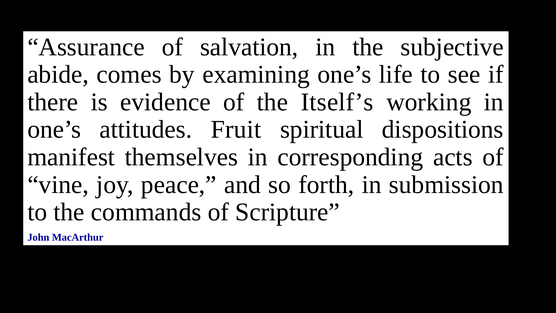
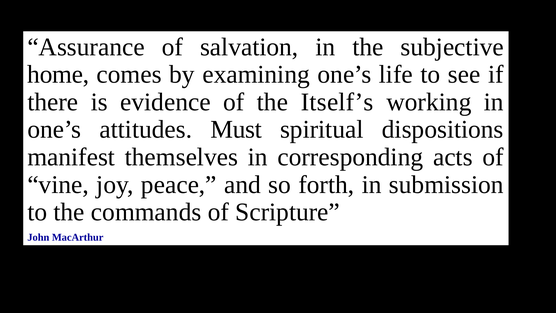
abide: abide -> home (58, 74)
Fruit: Fruit -> Must (236, 129)
